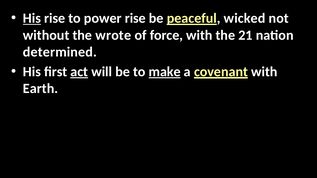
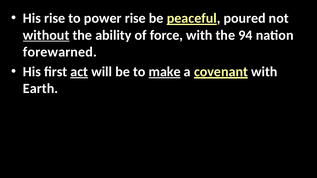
His underline: present -> none (32, 18)
wicked: wicked -> poured (245, 18)
without underline: none -> present (46, 35)
wrote: wrote -> ability (113, 35)
21: 21 -> 94 (245, 35)
determined: determined -> forewarned (60, 52)
